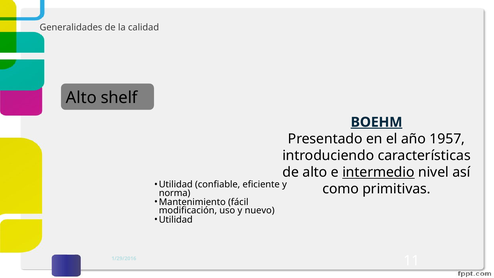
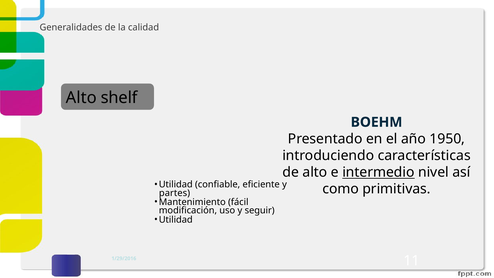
BOEHM underline: present -> none (377, 122)
1957: 1957 -> 1950 (447, 139)
norma: norma -> partes (175, 193)
nuevo: nuevo -> seguir (260, 210)
